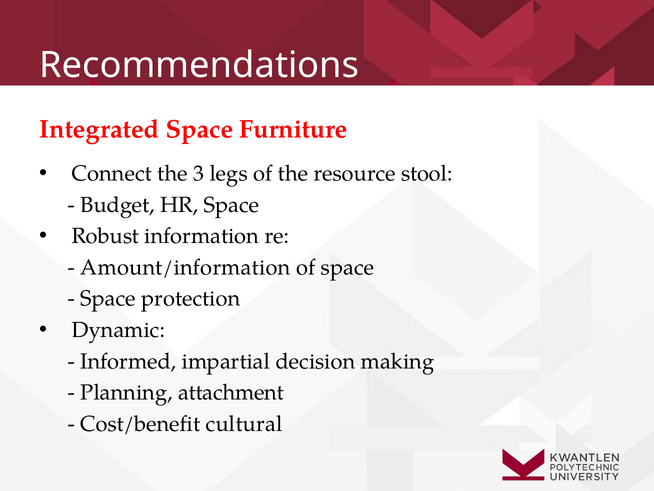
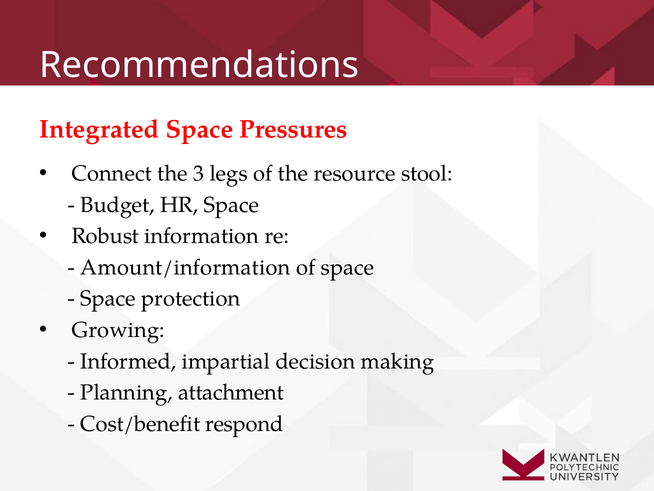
Furniture: Furniture -> Pressures (293, 129)
Dynamic: Dynamic -> Growing (118, 330)
cultural: cultural -> respond (244, 423)
